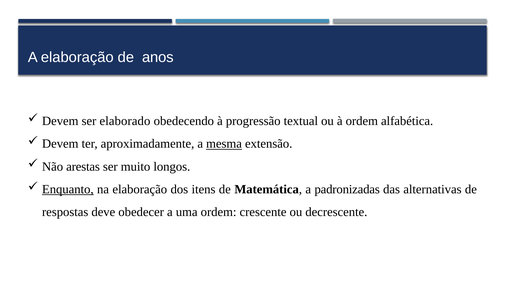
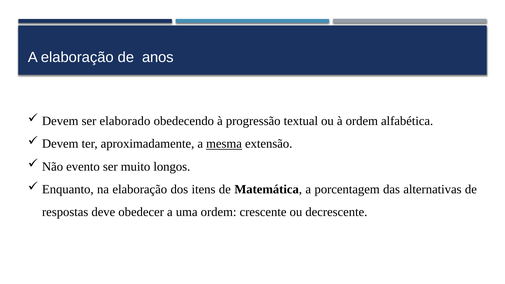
arestas: arestas -> evento (83, 167)
Enquanto underline: present -> none (68, 189)
padronizadas: padronizadas -> porcentagem (347, 189)
